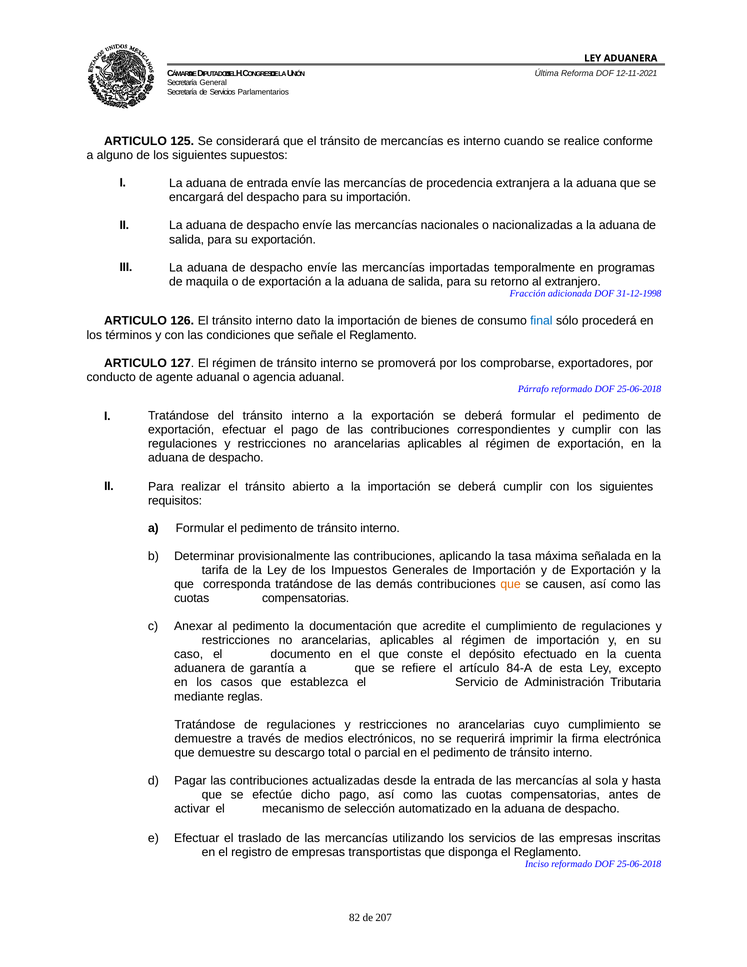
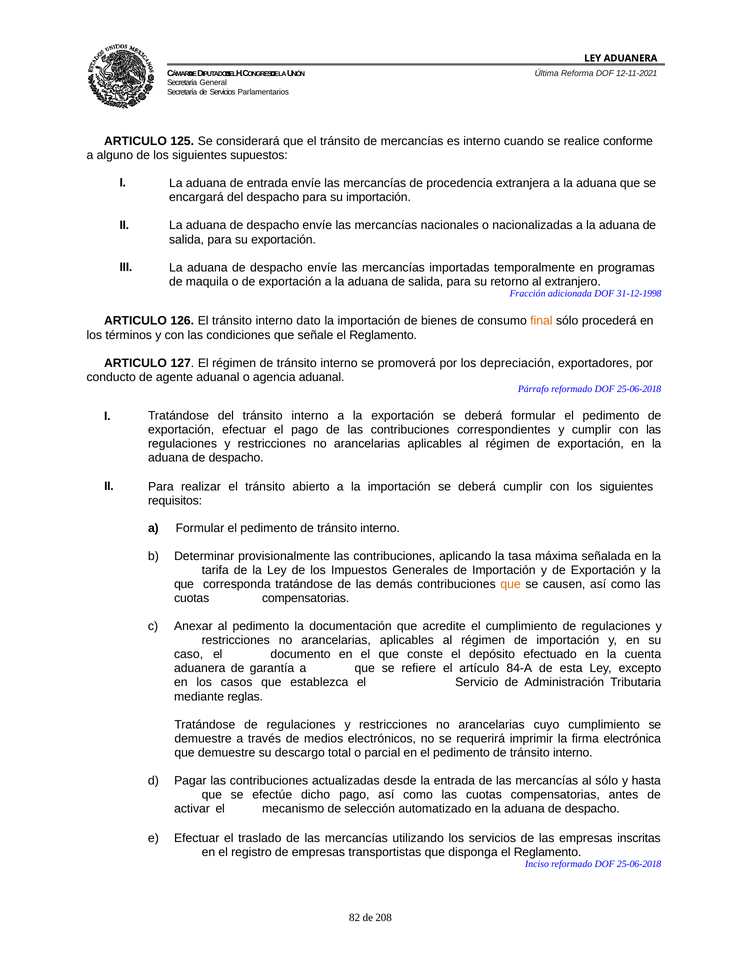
final colour: blue -> orange (541, 321)
comprobarse: comprobarse -> depreciación (517, 363)
al sola: sola -> sólo (607, 780)
207: 207 -> 208 (384, 917)
